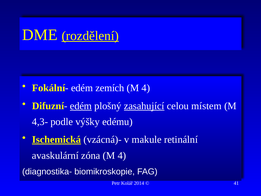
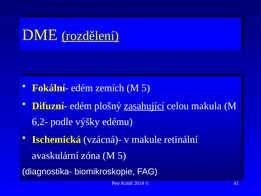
4: 4 -> 5 (146, 88)
edém underline: present -> none (81, 106)
místem: místem -> makula (206, 106)
4,3-: 4,3- -> 6,2- (40, 122)
Ischemická underline: present -> none (56, 139)
zóna M 4: 4 -> 5 (122, 155)
